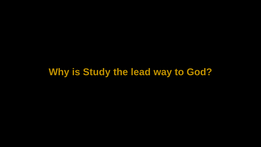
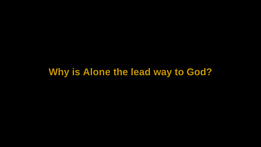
Study: Study -> Alone (97, 72)
